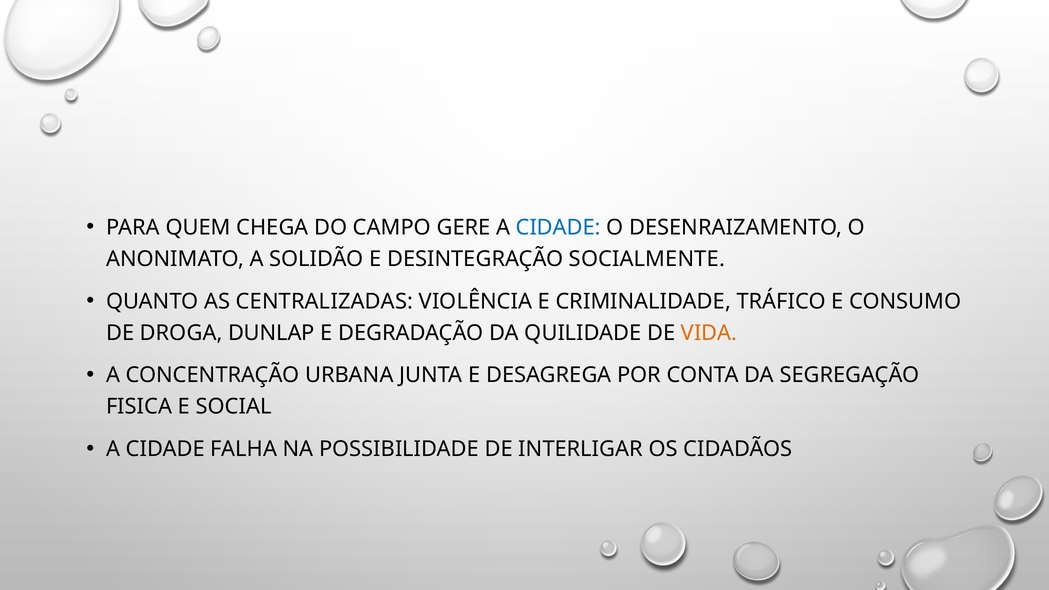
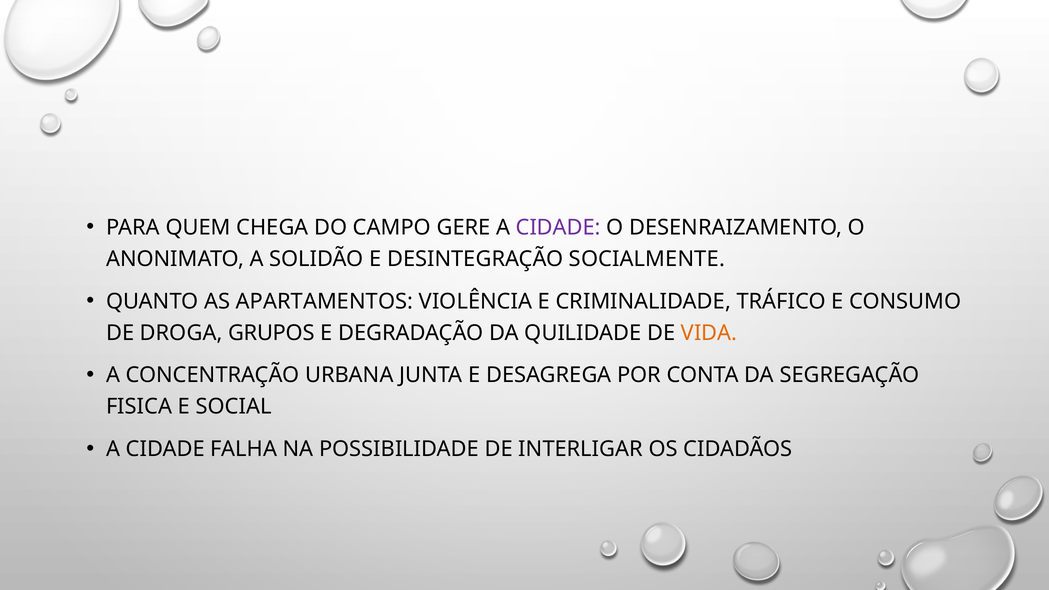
CIDADE colour: blue -> purple (558, 227)
CENTRALIZADAS: CENTRALIZADAS -> APARTAMENTOS (324, 301)
DUNLAP: DUNLAP -> GRUPOS (271, 333)
